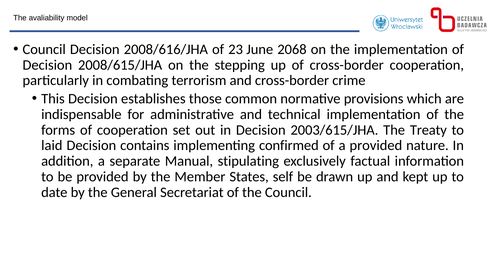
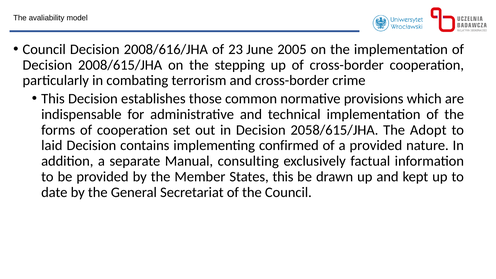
2068: 2068 -> 2005 (292, 49)
2003/615/JHA: 2003/615/JHA -> 2058/615/JHA (334, 130)
Treaty: Treaty -> Adopt (428, 130)
stipulating: stipulating -> consulting (248, 161)
States self: self -> this (283, 177)
